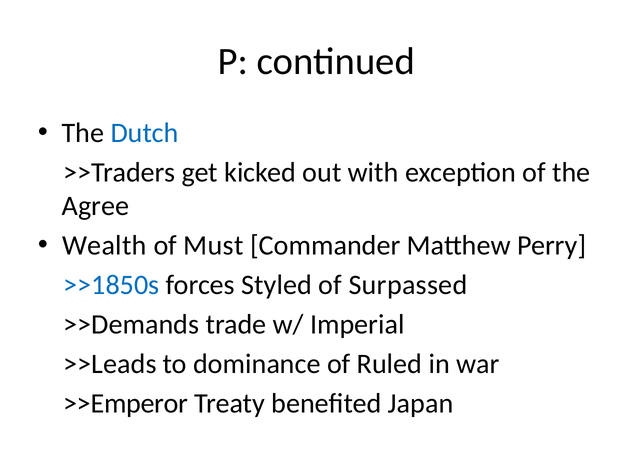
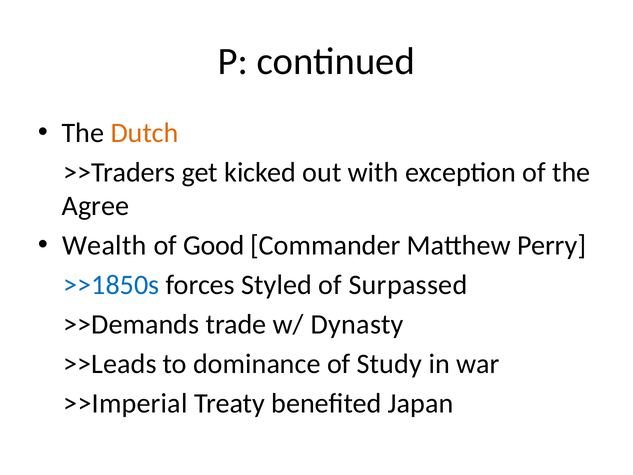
Dutch colour: blue -> orange (145, 133)
Must: Must -> Good (214, 245)
Imperial: Imperial -> Dynasty (357, 324)
Ruled: Ruled -> Study (389, 364)
>>Emperor: >>Emperor -> >>Imperial (125, 403)
